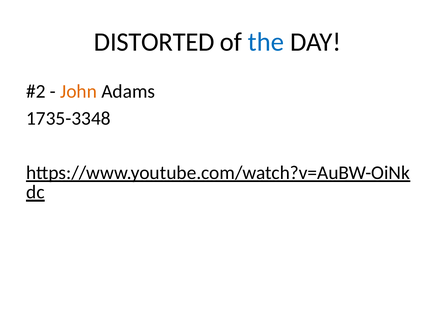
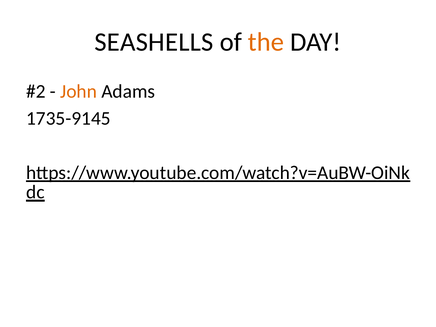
DISTORTED: DISTORTED -> SEASHELLS (154, 42)
the colour: blue -> orange (266, 42)
1735-3348: 1735-3348 -> 1735-9145 (68, 119)
